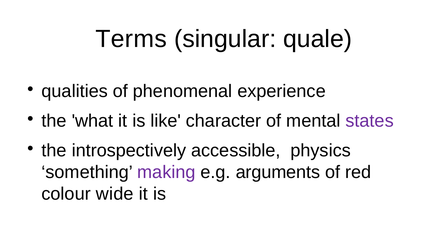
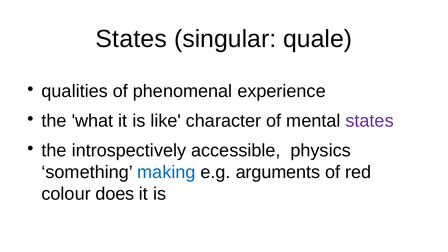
Terms: Terms -> States (131, 39)
making colour: purple -> blue (166, 172)
wide: wide -> does (115, 194)
